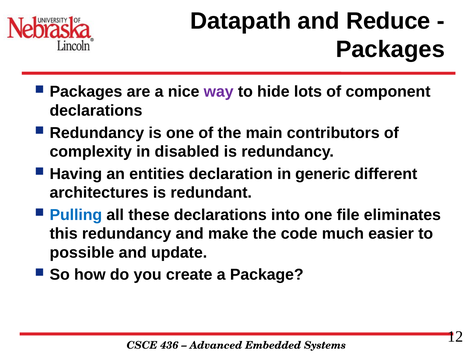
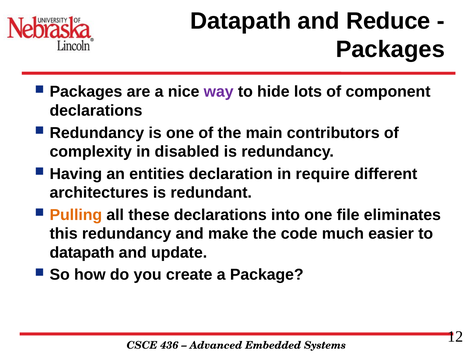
generic: generic -> require (323, 174)
Pulling colour: blue -> orange (76, 215)
possible: possible -> datapath (82, 253)
